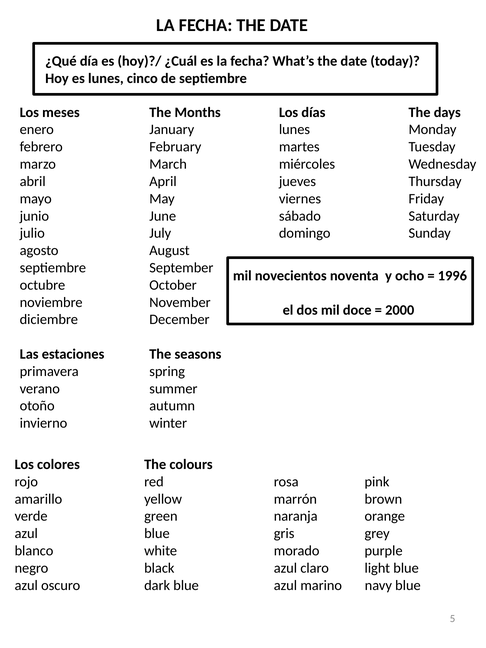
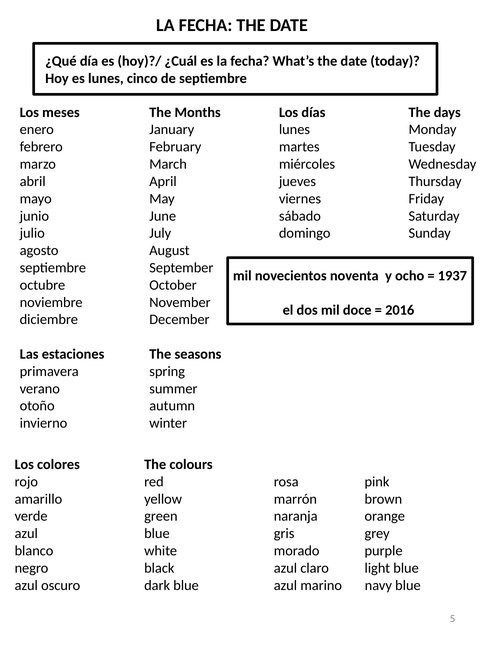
1996: 1996 -> 1937 (452, 276)
2000: 2000 -> 2016 (400, 310)
